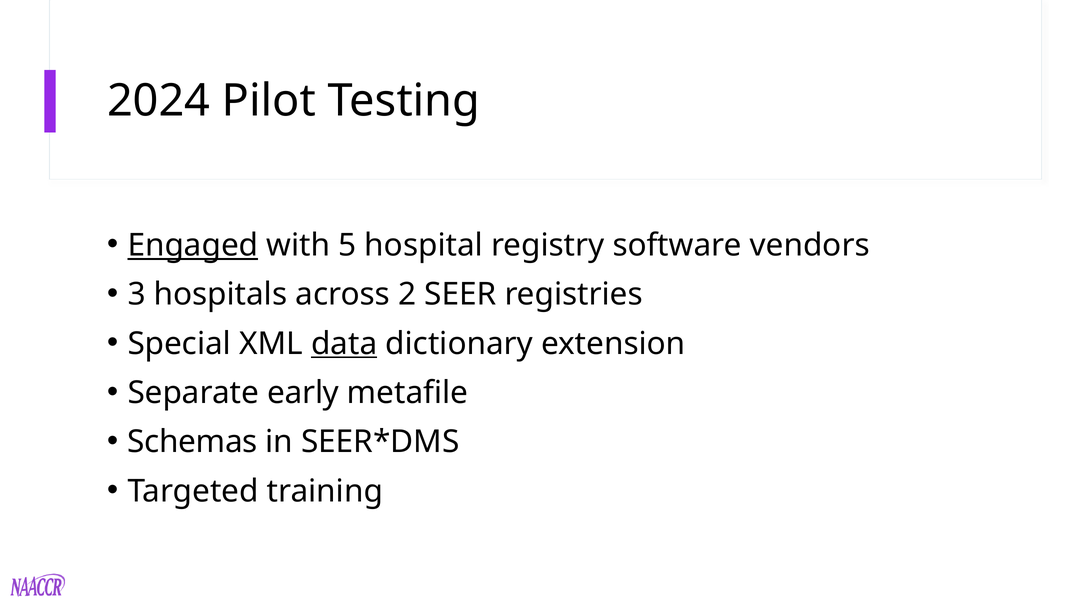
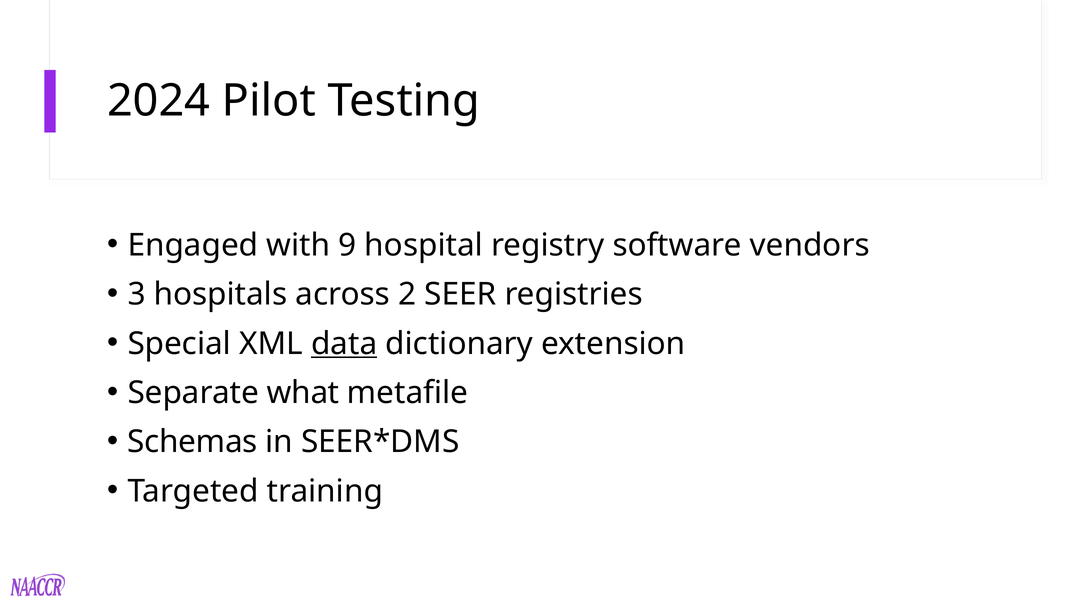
Engaged underline: present -> none (193, 245)
5: 5 -> 9 (347, 245)
early: early -> what (303, 393)
